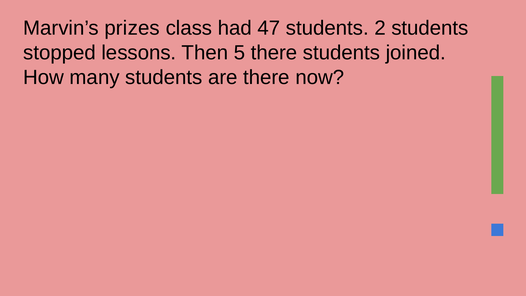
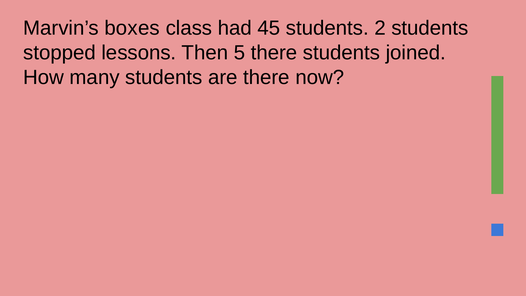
prizes: prizes -> boxes (132, 28)
47: 47 -> 45 (269, 28)
